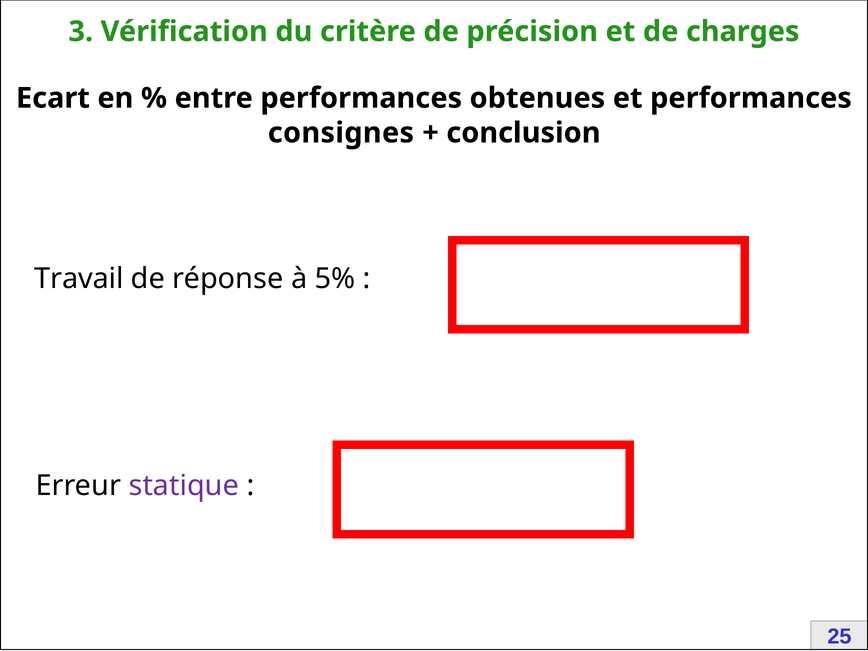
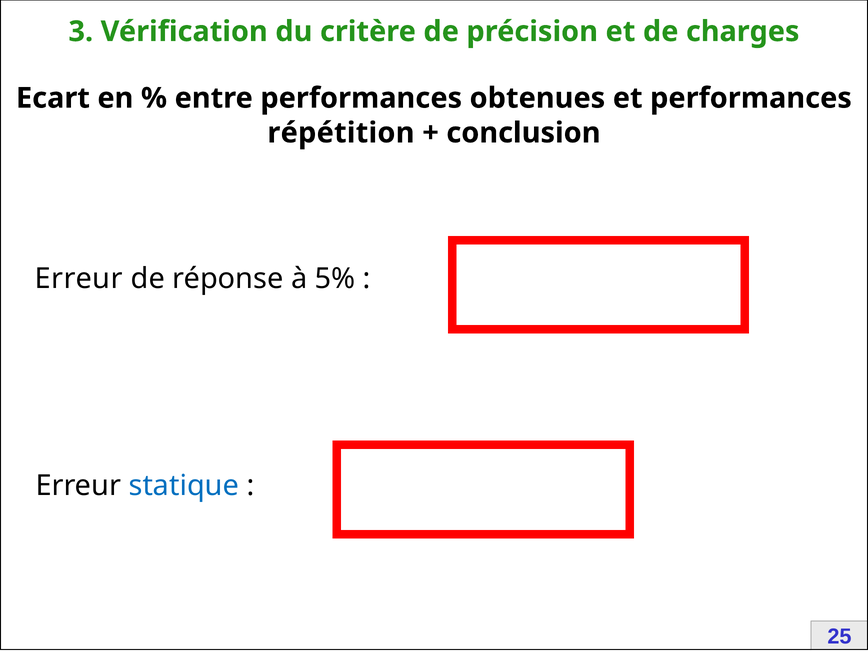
consignes: consignes -> répétition (341, 133)
Travail: Travail -> Erreur (79, 279)
statique colour: purple -> blue (184, 486)
